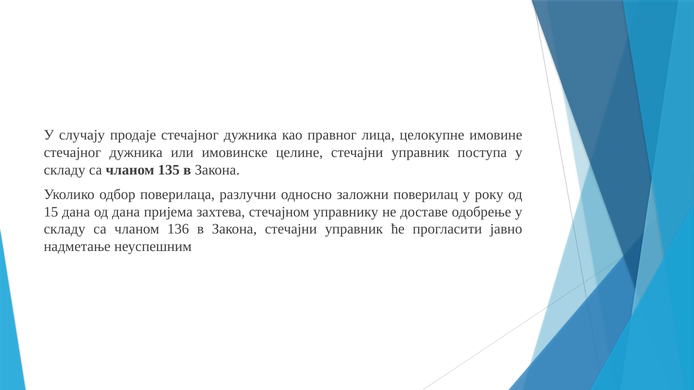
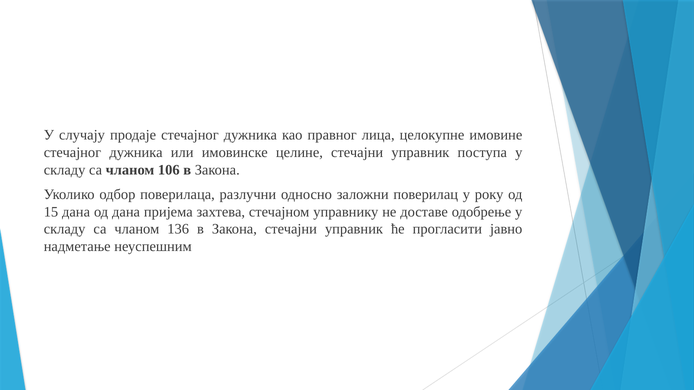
135: 135 -> 106 (169, 170)
